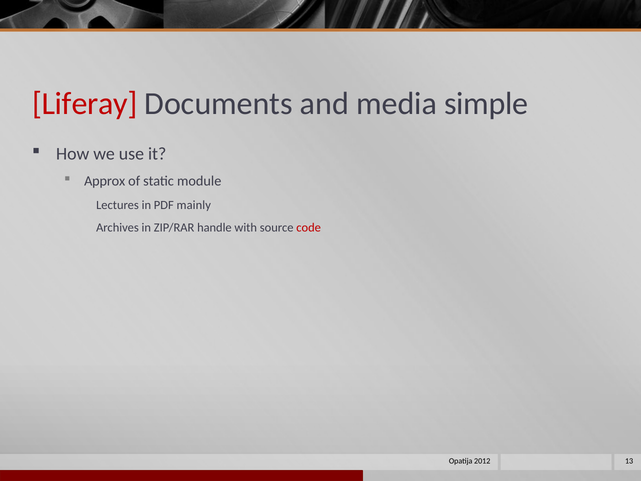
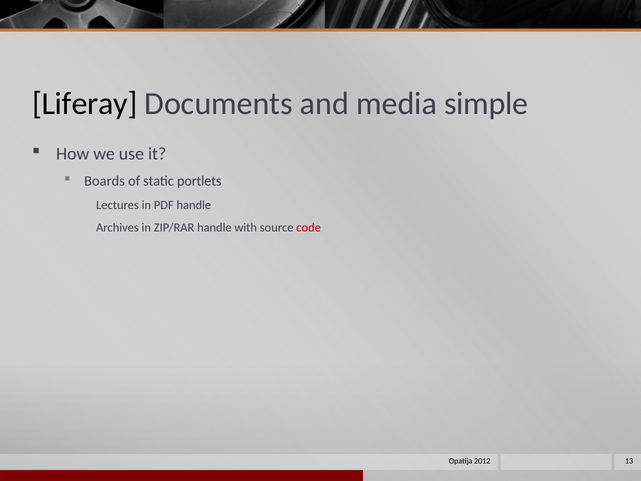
Liferay colour: red -> black (85, 104)
Approx: Approx -> Boards (105, 181)
module: module -> portlets (199, 181)
PDF mainly: mainly -> handle (194, 205)
